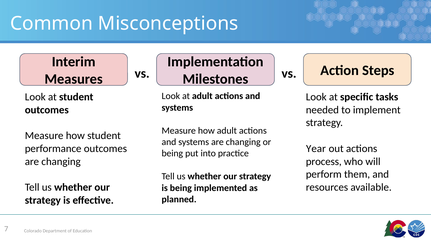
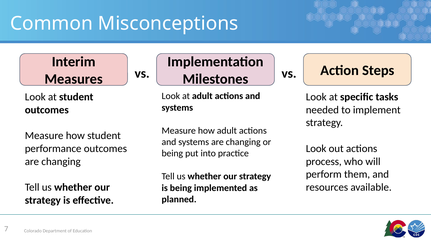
Year: Year -> Look (316, 149)
